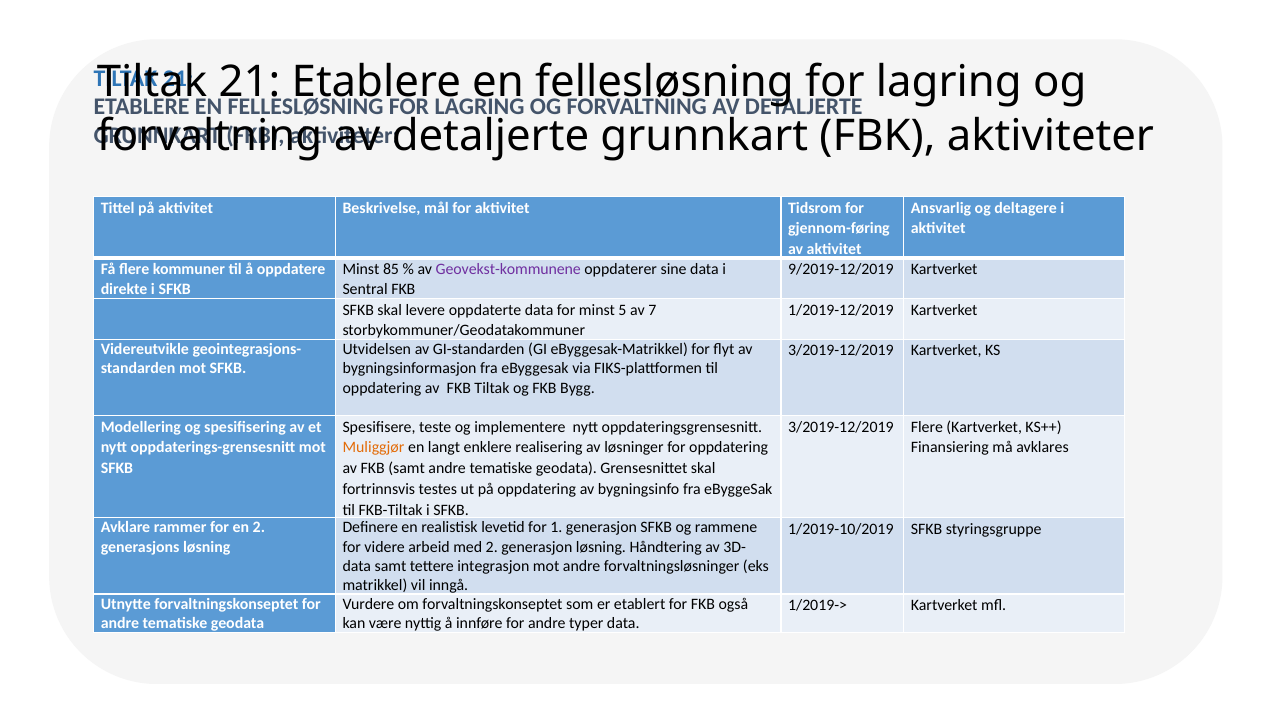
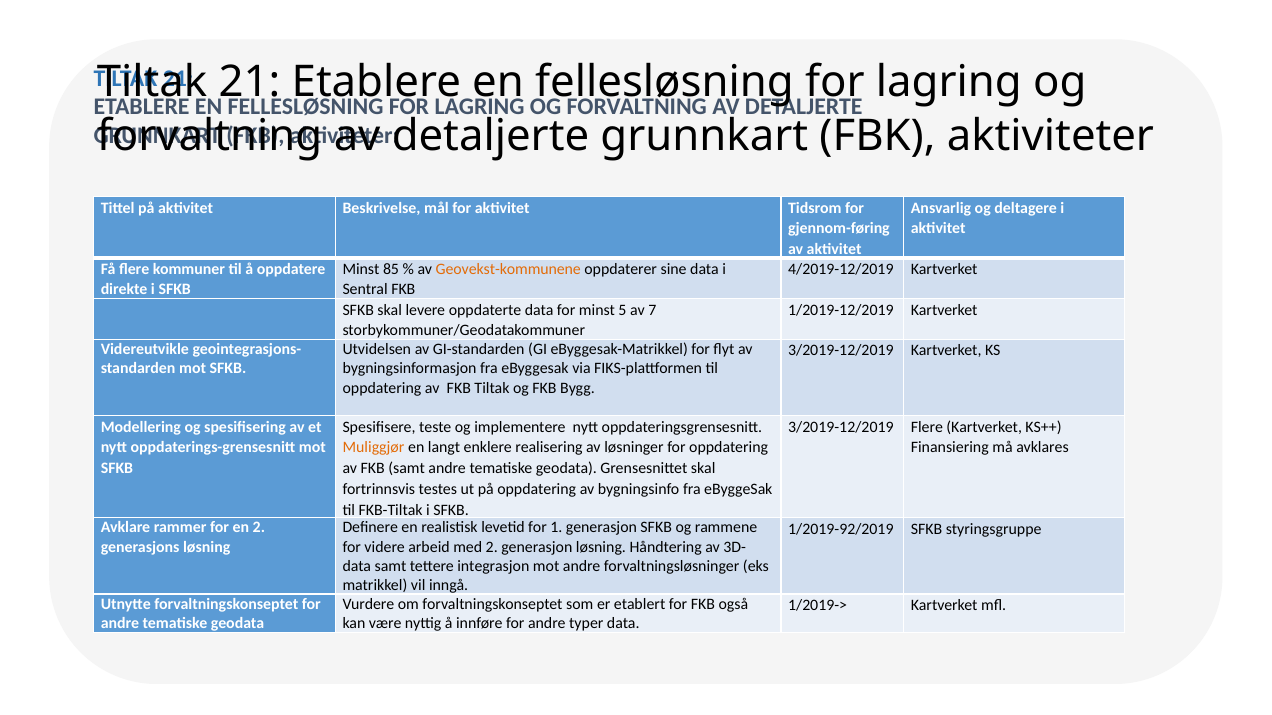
Geovekst-kommunene colour: purple -> orange (508, 269)
9/2019-12/2019: 9/2019-12/2019 -> 4/2019-12/2019 (841, 269)
1/2019-10/2019: 1/2019-10/2019 -> 1/2019-92/2019 (841, 529)
